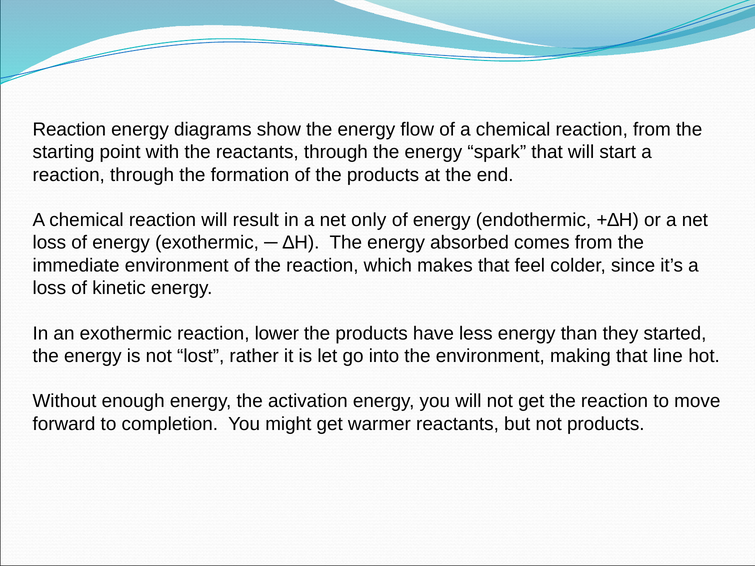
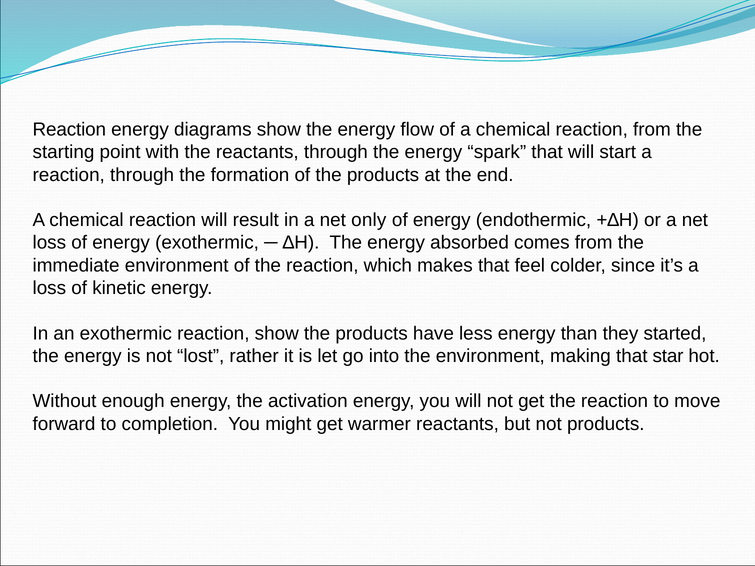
reaction lower: lower -> show (277, 333)
line: line -> star (668, 356)
